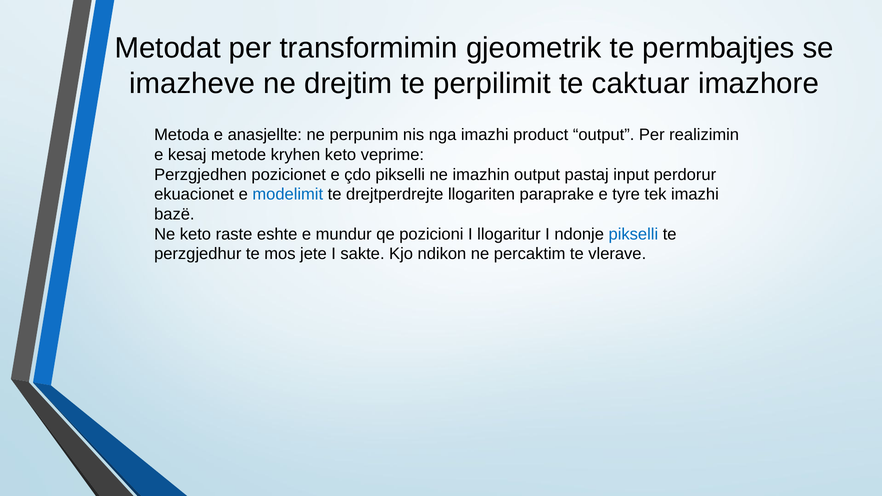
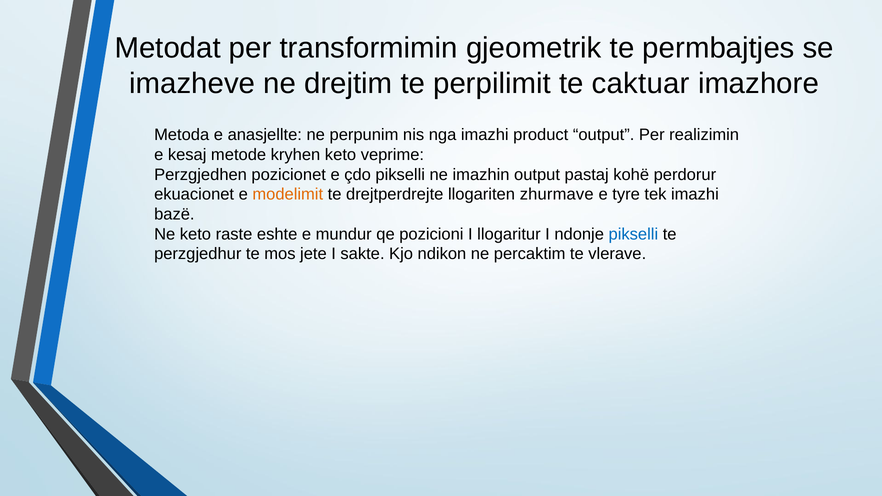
input: input -> kohë (631, 175)
modelimit colour: blue -> orange (288, 194)
paraprake: paraprake -> zhurmave (557, 194)
